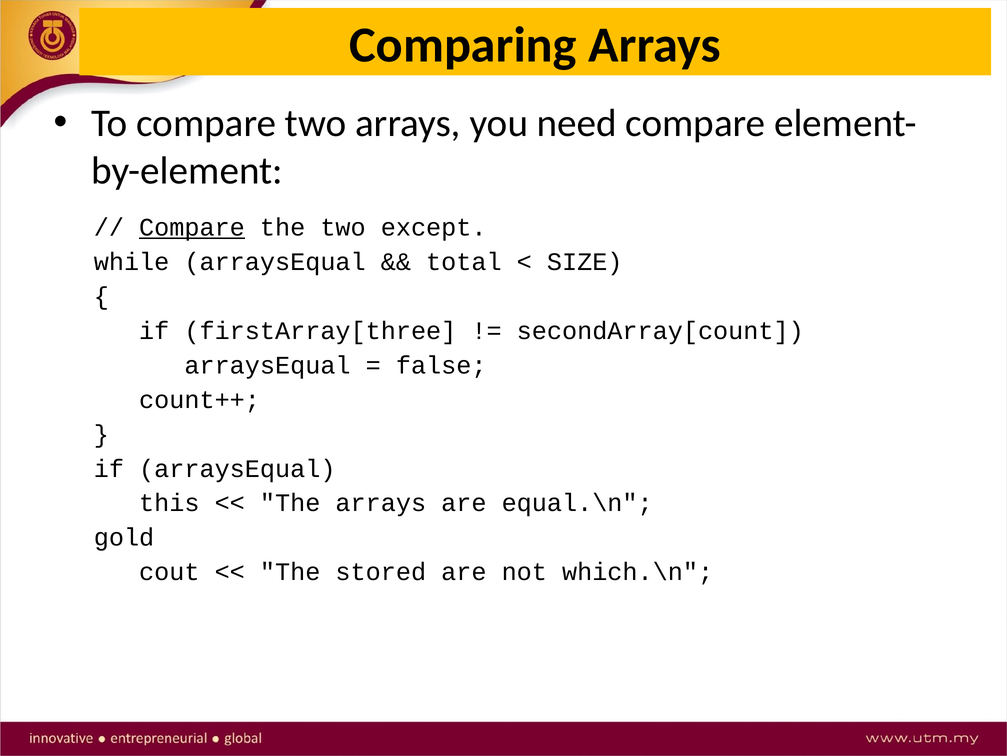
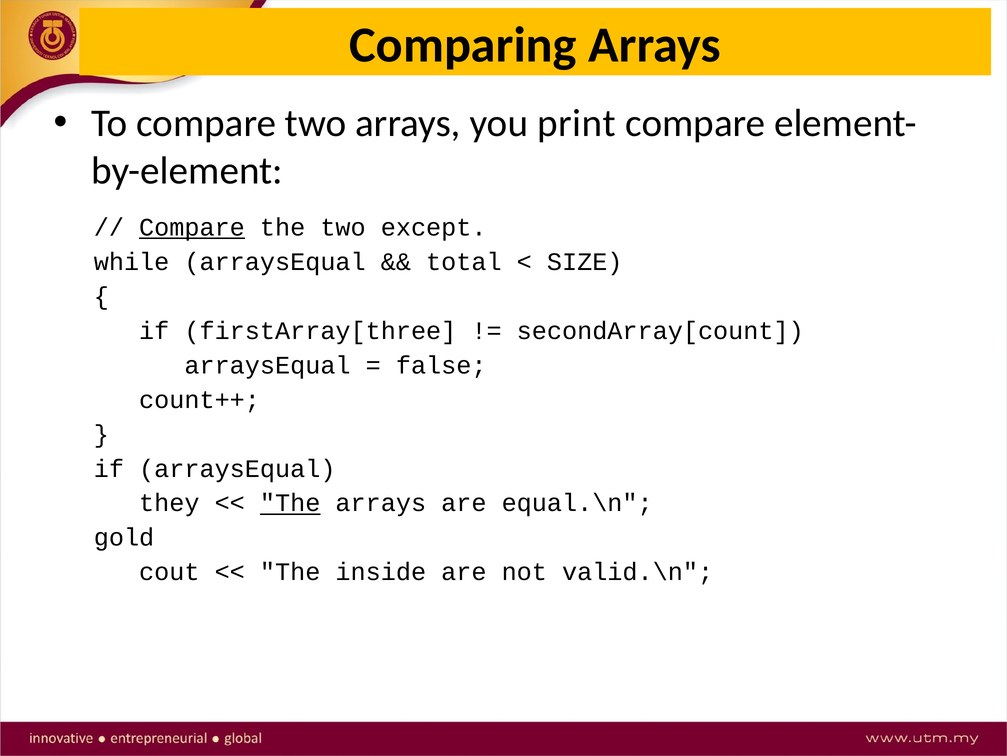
need: need -> print (577, 123)
this: this -> they (169, 503)
The underline: none -> present (290, 503)
stored: stored -> inside (381, 572)
which.\n: which.\n -> valid.\n (638, 572)
